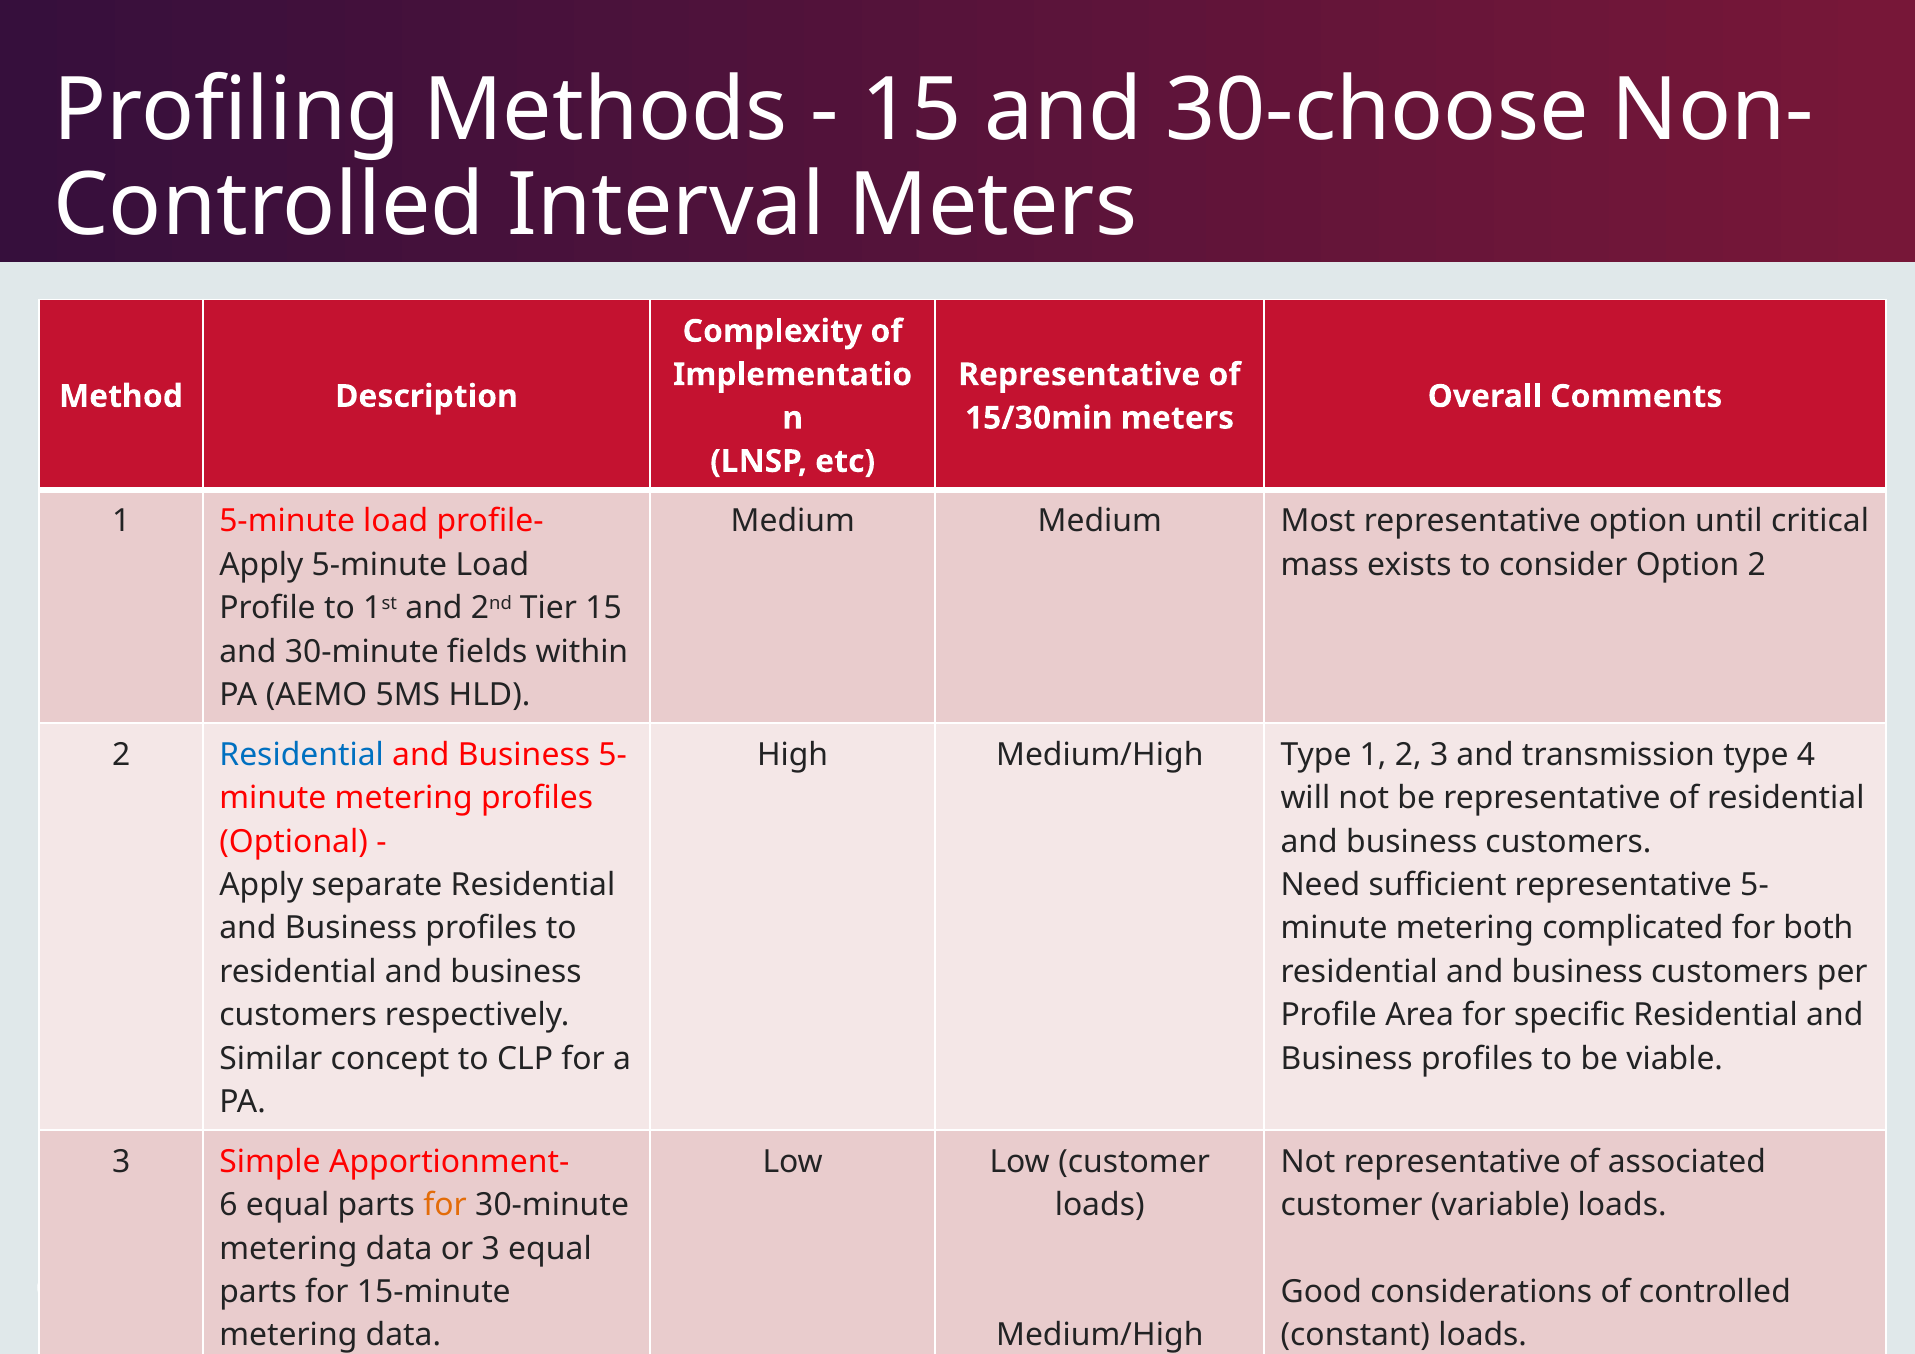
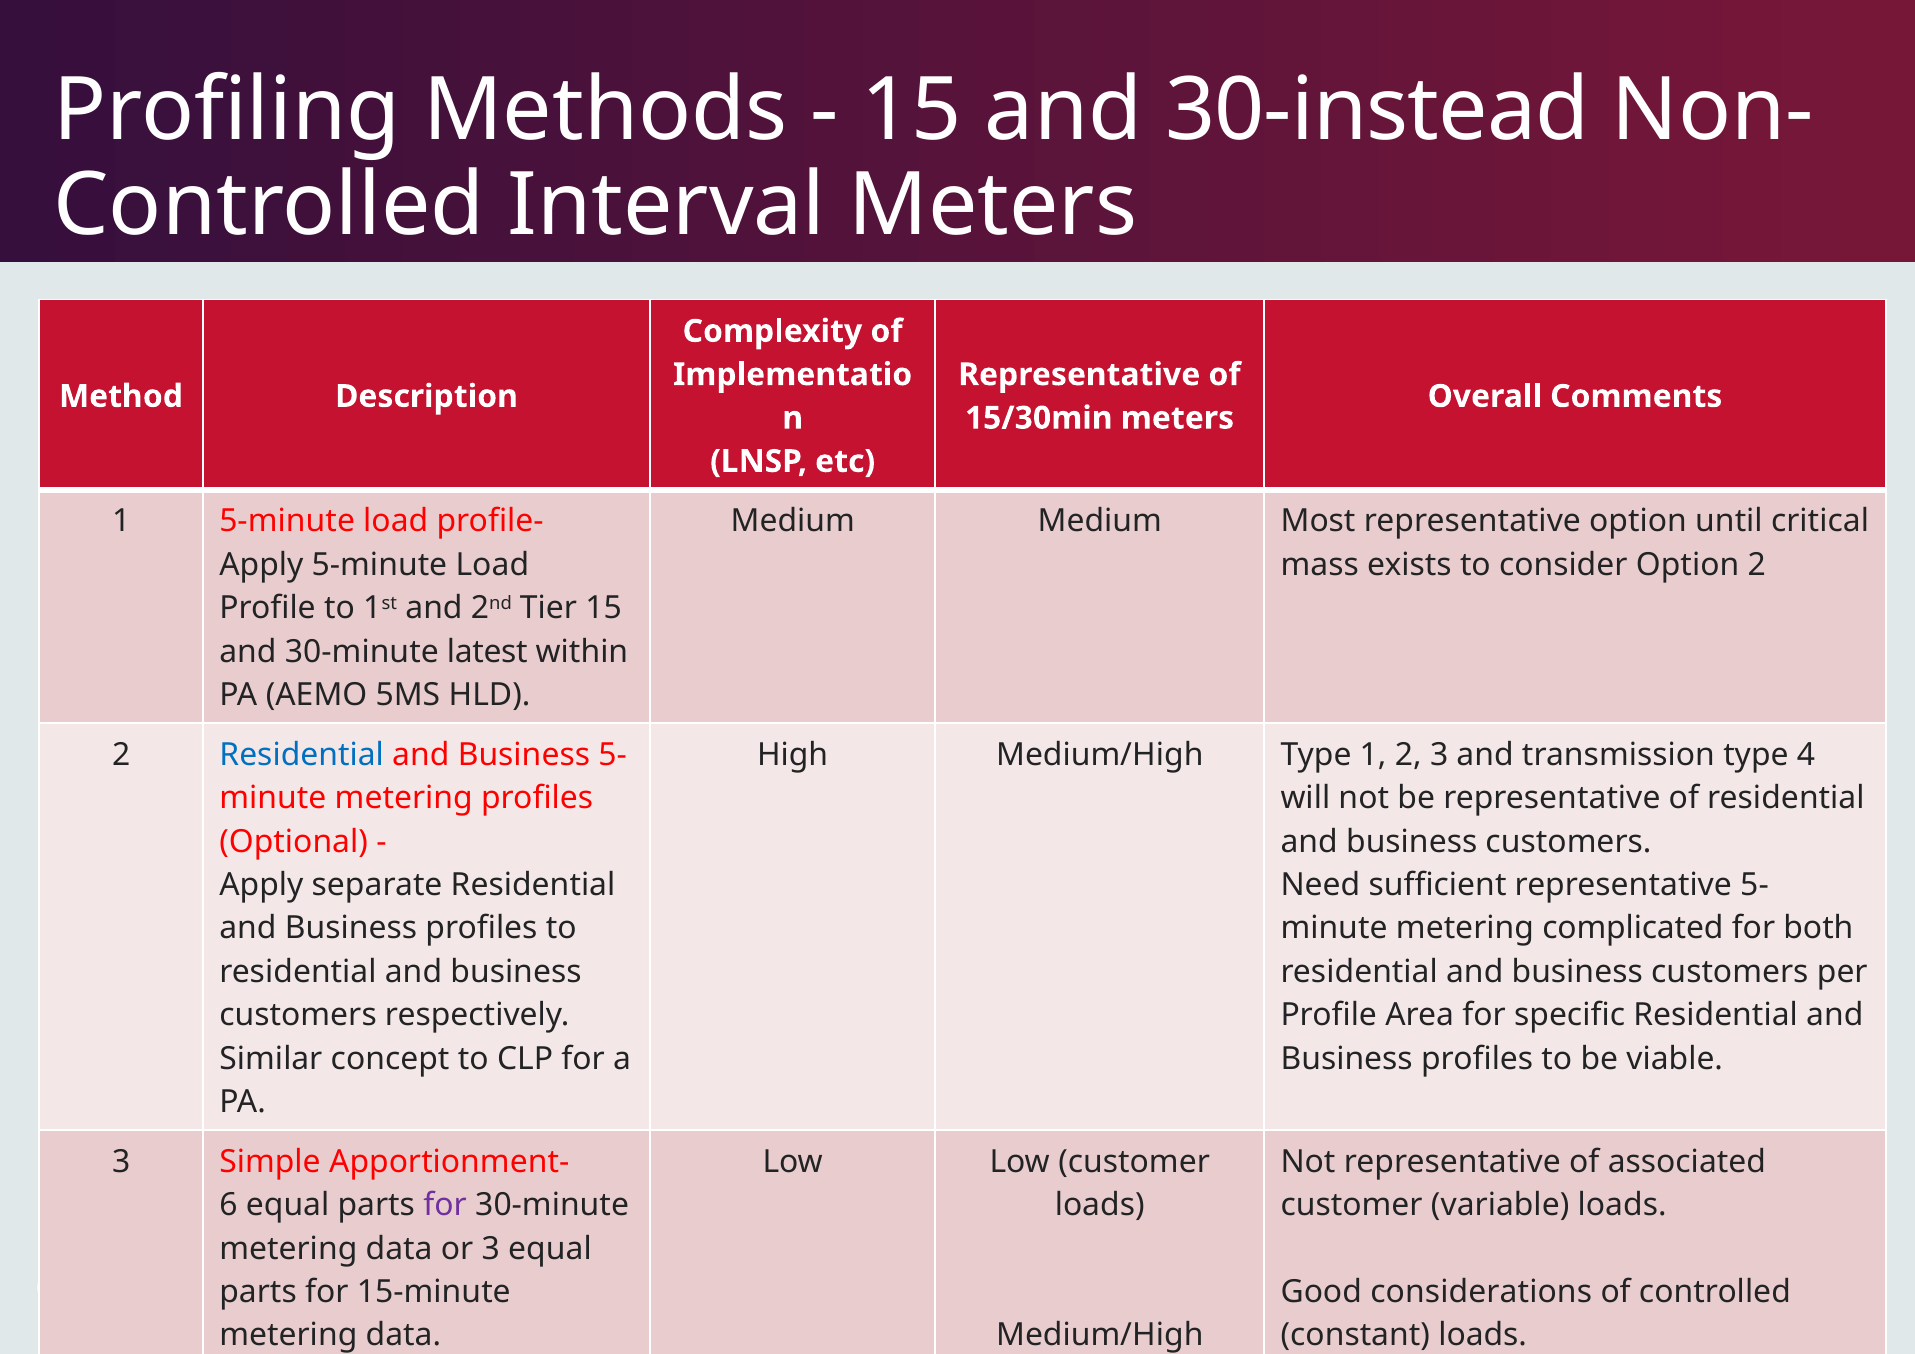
30-choose: 30-choose -> 30-instead (1377, 111)
fields: fields -> latest (487, 652)
for colour: orange -> purple (445, 1205)
